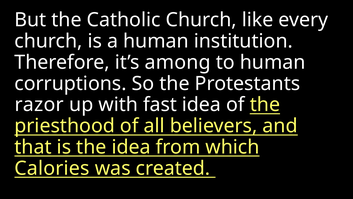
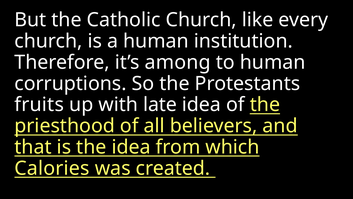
razor: razor -> fruits (39, 105)
fast: fast -> late (160, 105)
